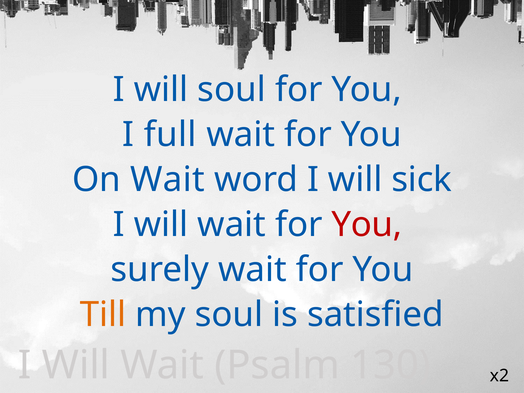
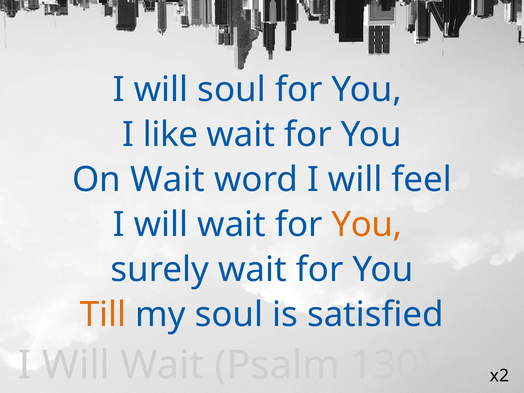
full: full -> like (170, 135)
sick: sick -> feel (422, 180)
You colour: red -> orange (367, 225)
